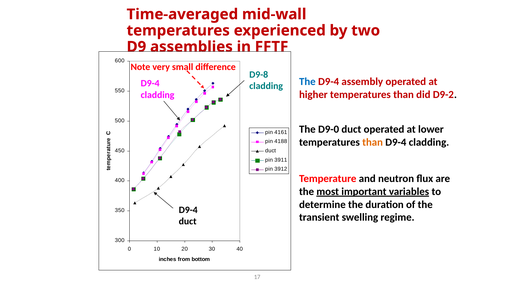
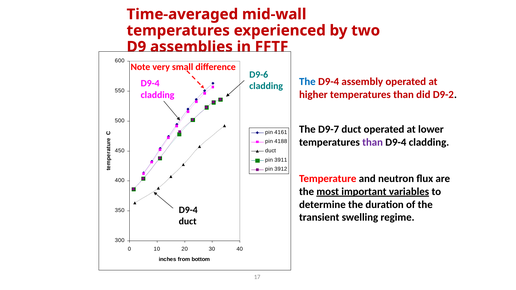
D9-8: D9-8 -> D9-6 (259, 75)
D9-0: D9-0 -> D9-7 (329, 129)
than colour: orange -> purple (373, 142)
